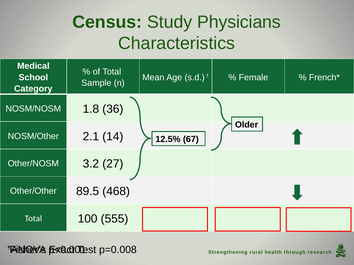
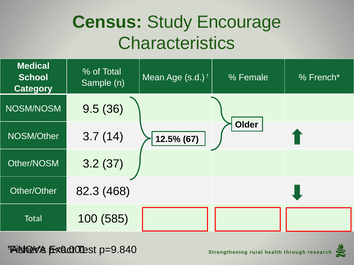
Physicians: Physicians -> Encourage (239, 22)
1.8: 1.8 -> 9.5 (91, 109)
2.1: 2.1 -> 3.7 (91, 137)
27: 27 -> 37 (113, 164)
89.5: 89.5 -> 82.3 (88, 192)
555: 555 -> 585 (114, 219)
p=0.008: p=0.008 -> p=9.840 (118, 250)
